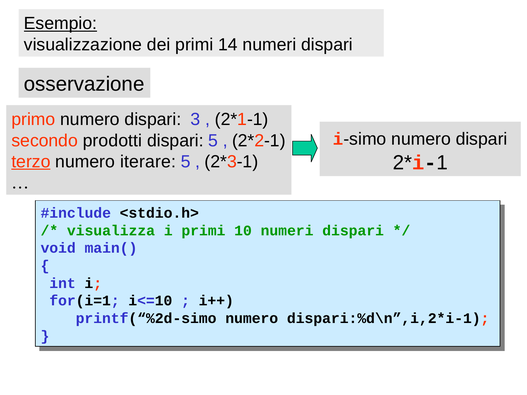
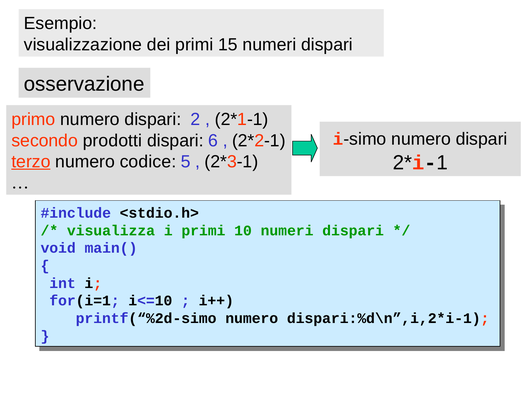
Esempio underline: present -> none (61, 24)
14: 14 -> 15 (228, 45)
3: 3 -> 2 (195, 120)
dispari 5: 5 -> 6 (213, 141)
iterare: iterare -> codice (148, 162)
